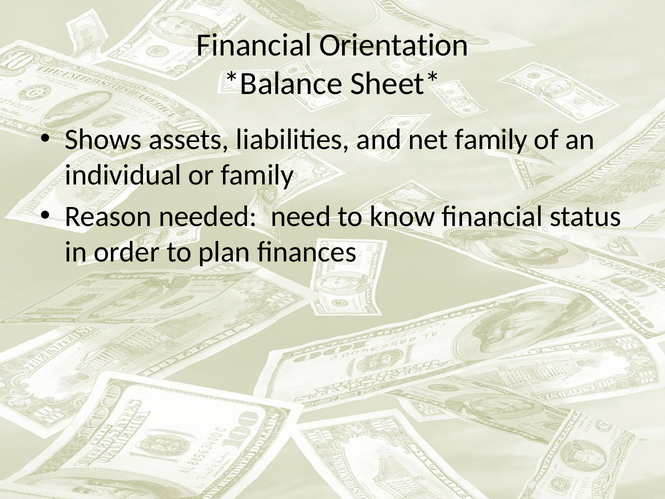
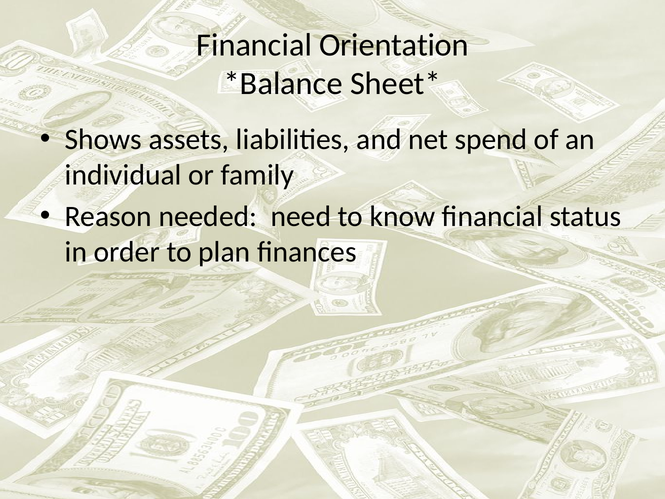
net family: family -> spend (491, 140)
